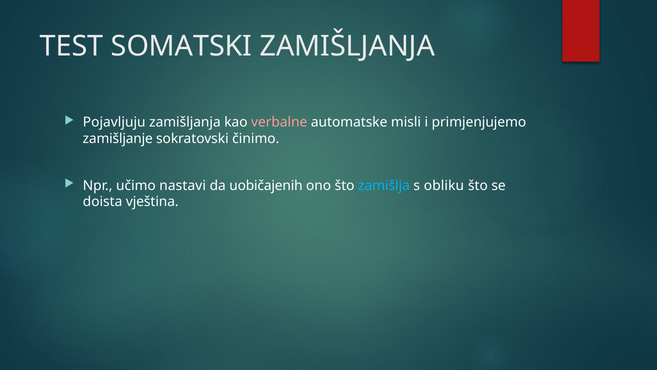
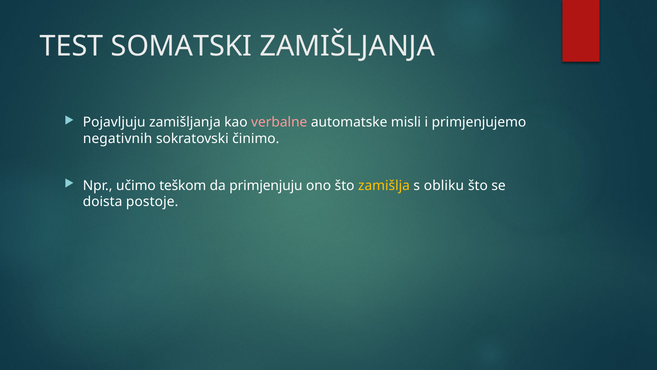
zamišljanje: zamišljanje -> negativnih (118, 139)
nastavi: nastavi -> teškom (183, 185)
uobičajenih: uobičajenih -> primjenjuju (266, 185)
zamišlja colour: light blue -> yellow (384, 185)
vještina: vještina -> postoje (152, 202)
